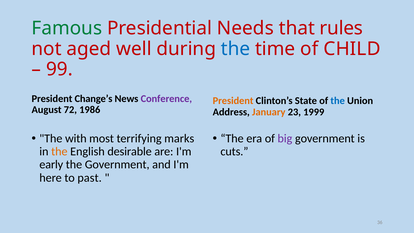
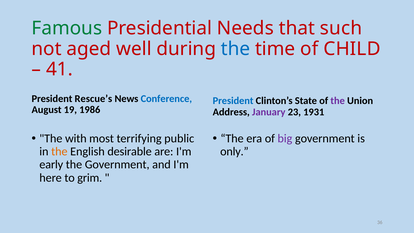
rules: rules -> such (341, 28)
99: 99 -> 41 (59, 69)
Change’s: Change’s -> Rescue’s (93, 99)
Conference colour: purple -> blue (166, 99)
President colour: orange -> blue (233, 101)
the colour: blue -> purple (338, 101)
72: 72 -> 19 (70, 110)
January colour: orange -> purple (269, 112)
1999: 1999 -> 1931 (314, 112)
marks: marks -> public (179, 138)
cuts: cuts -> only (234, 152)
past: past -> grim (90, 178)
